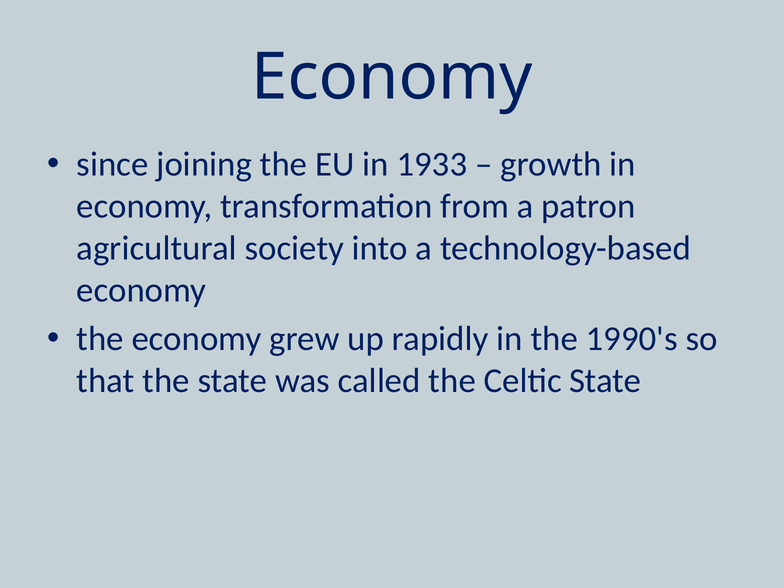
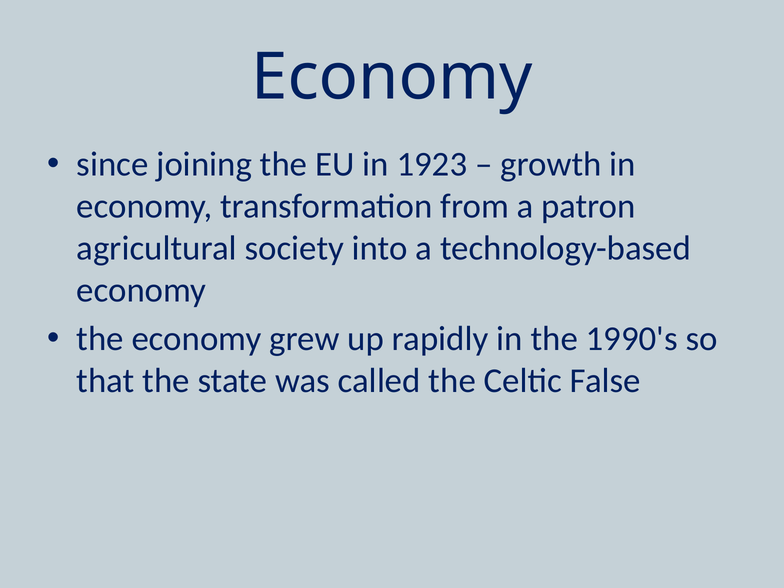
1933: 1933 -> 1923 (432, 164)
Celtic State: State -> False (605, 381)
